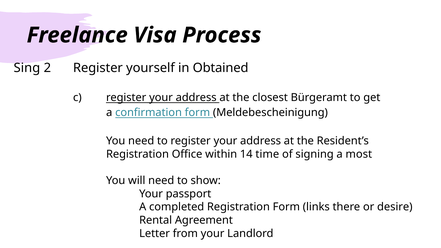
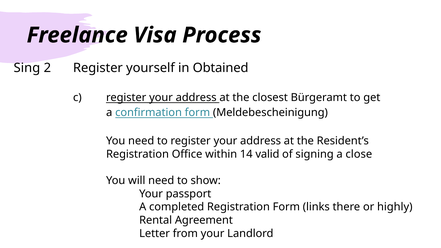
time: time -> valid (267, 154)
most: most -> close (359, 154)
desire: desire -> highly (395, 207)
